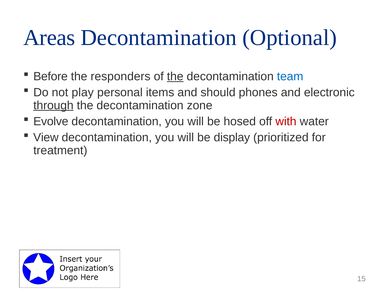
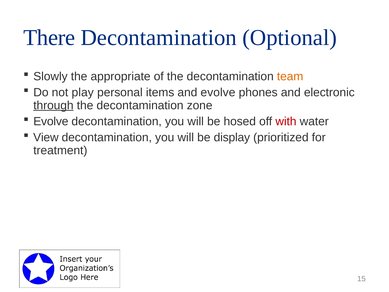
Areas: Areas -> There (49, 38)
Before: Before -> Slowly (50, 76)
responders: responders -> appropriate (121, 76)
the underline: present -> none (175, 76)
team colour: blue -> orange (290, 76)
and should: should -> evolve (218, 92)
